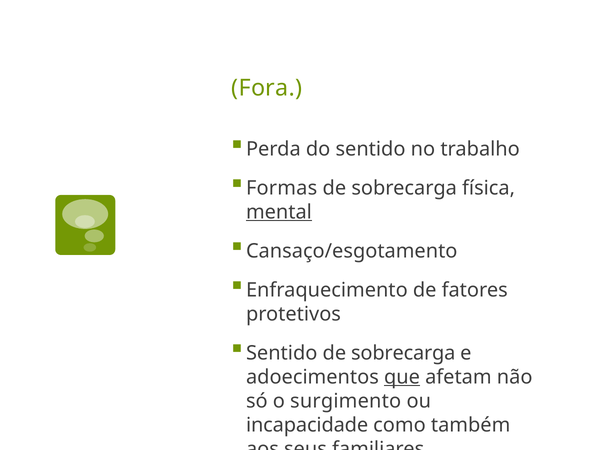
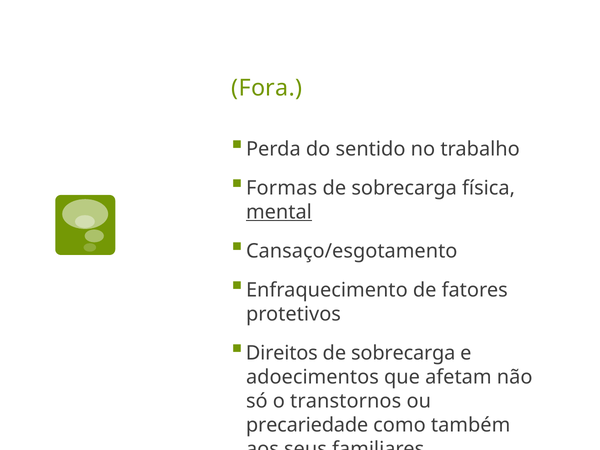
Sentido: Sentido -> Direitos (282, 353)
que underline: present -> none (402, 377)
surgimento: surgimento -> transtornos (346, 401)
incapacidade: incapacidade -> precariedade (307, 425)
